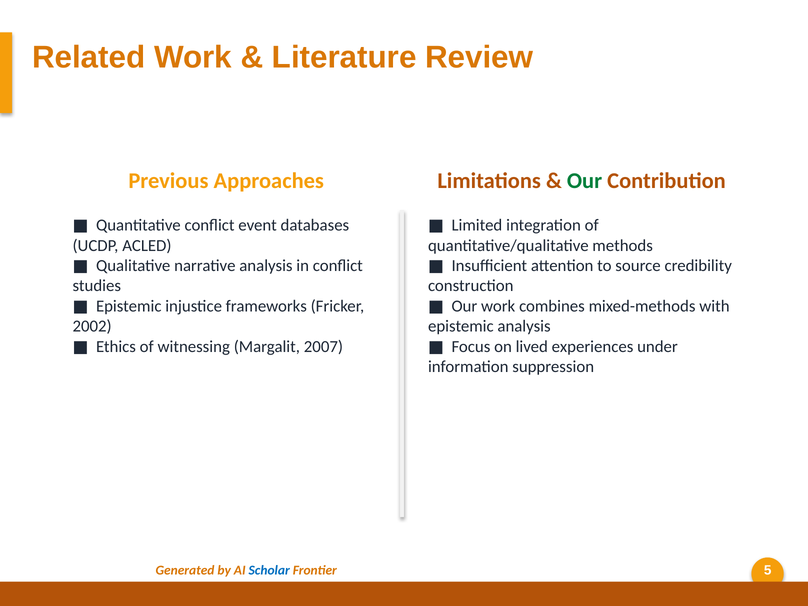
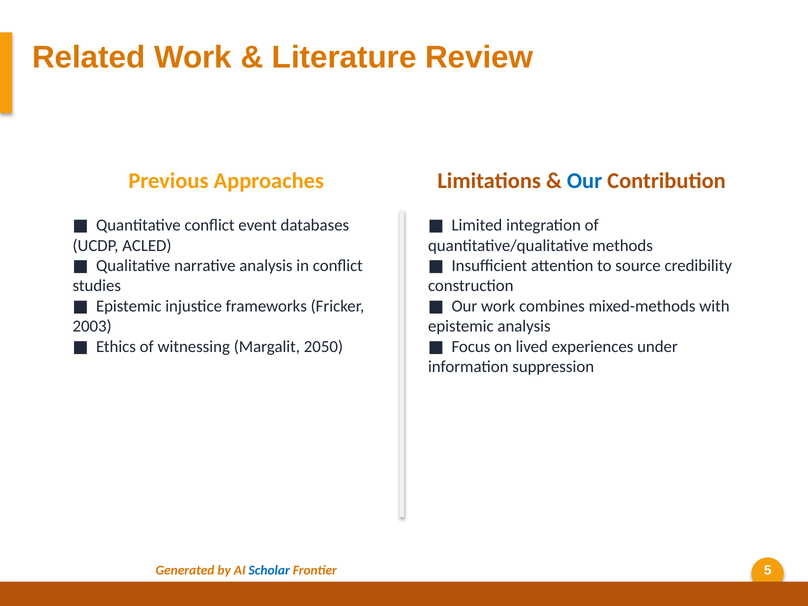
Our colour: green -> blue (585, 181)
2002: 2002 -> 2003 (92, 326)
2007: 2007 -> 2050 (323, 347)
